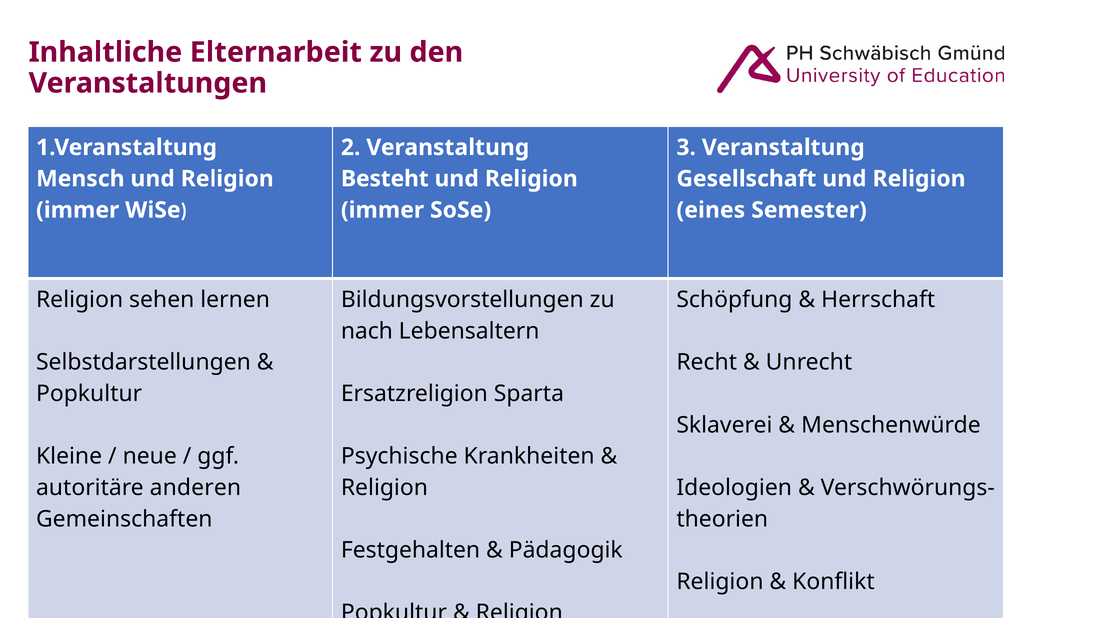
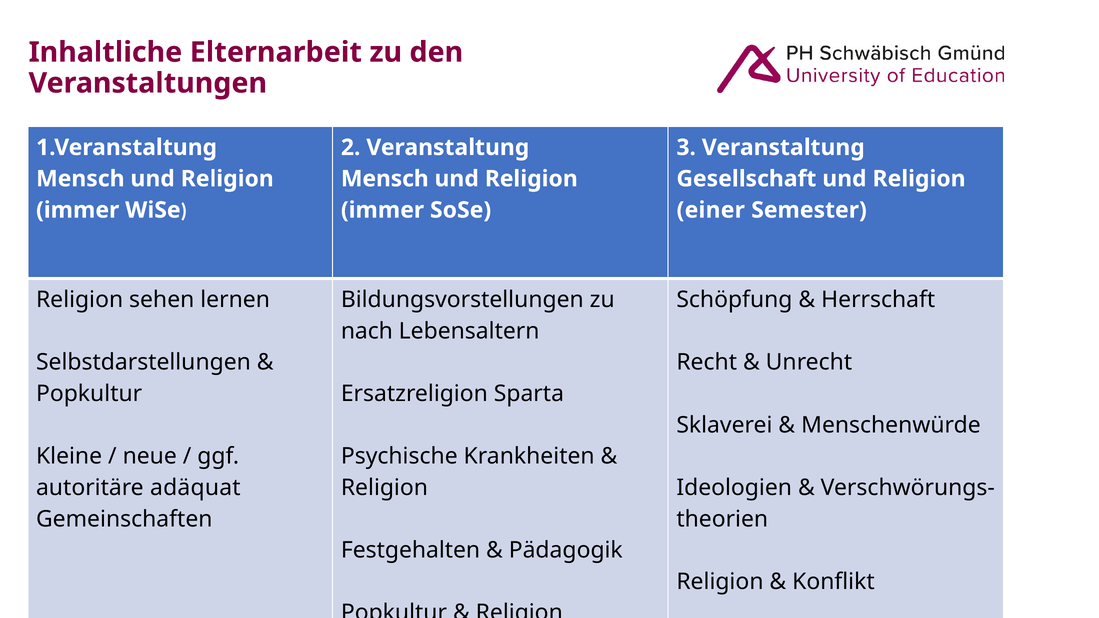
Besteht: Besteht -> Mensch (385, 179)
eines: eines -> einer (711, 210)
anderen: anderen -> adäquat (195, 488)
